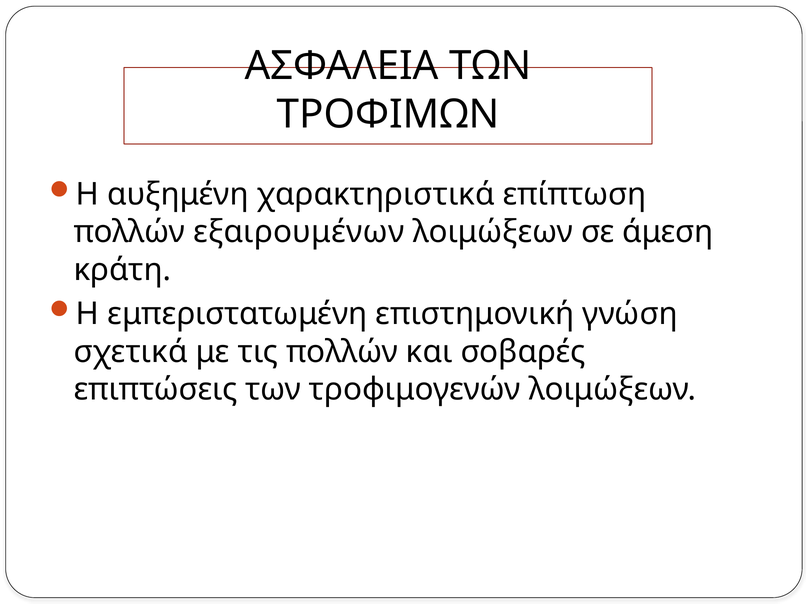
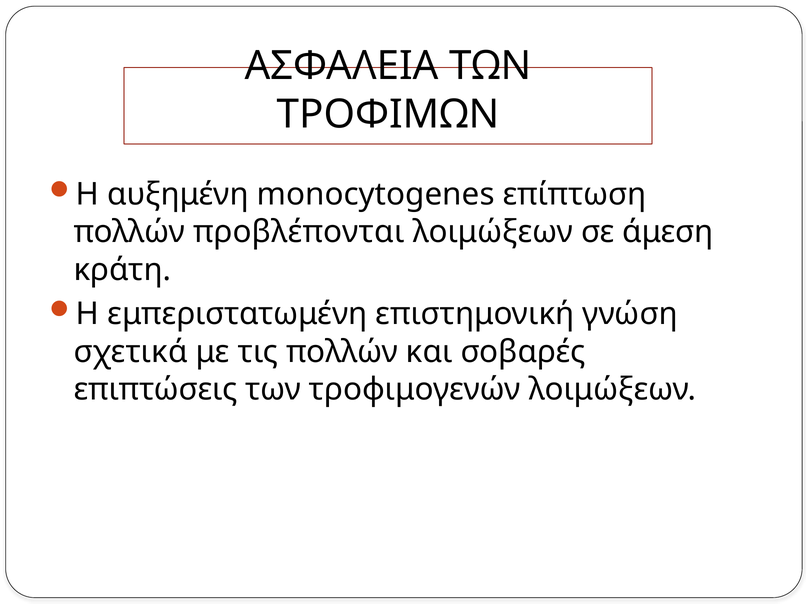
χαρακτηριστικά: χαρακτηριστικά -> monocytogenes (376, 194)
εξαιρουμένων: εξαιρουμένων -> προβλέπονται (299, 232)
